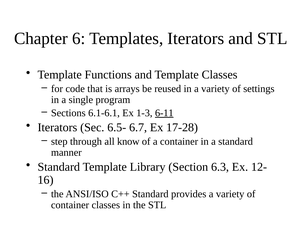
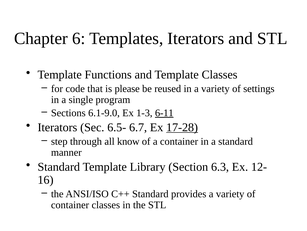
arrays: arrays -> please (127, 88)
6.1-6.1: 6.1-6.1 -> 6.1-9.0 (104, 113)
17-28 underline: none -> present (182, 127)
